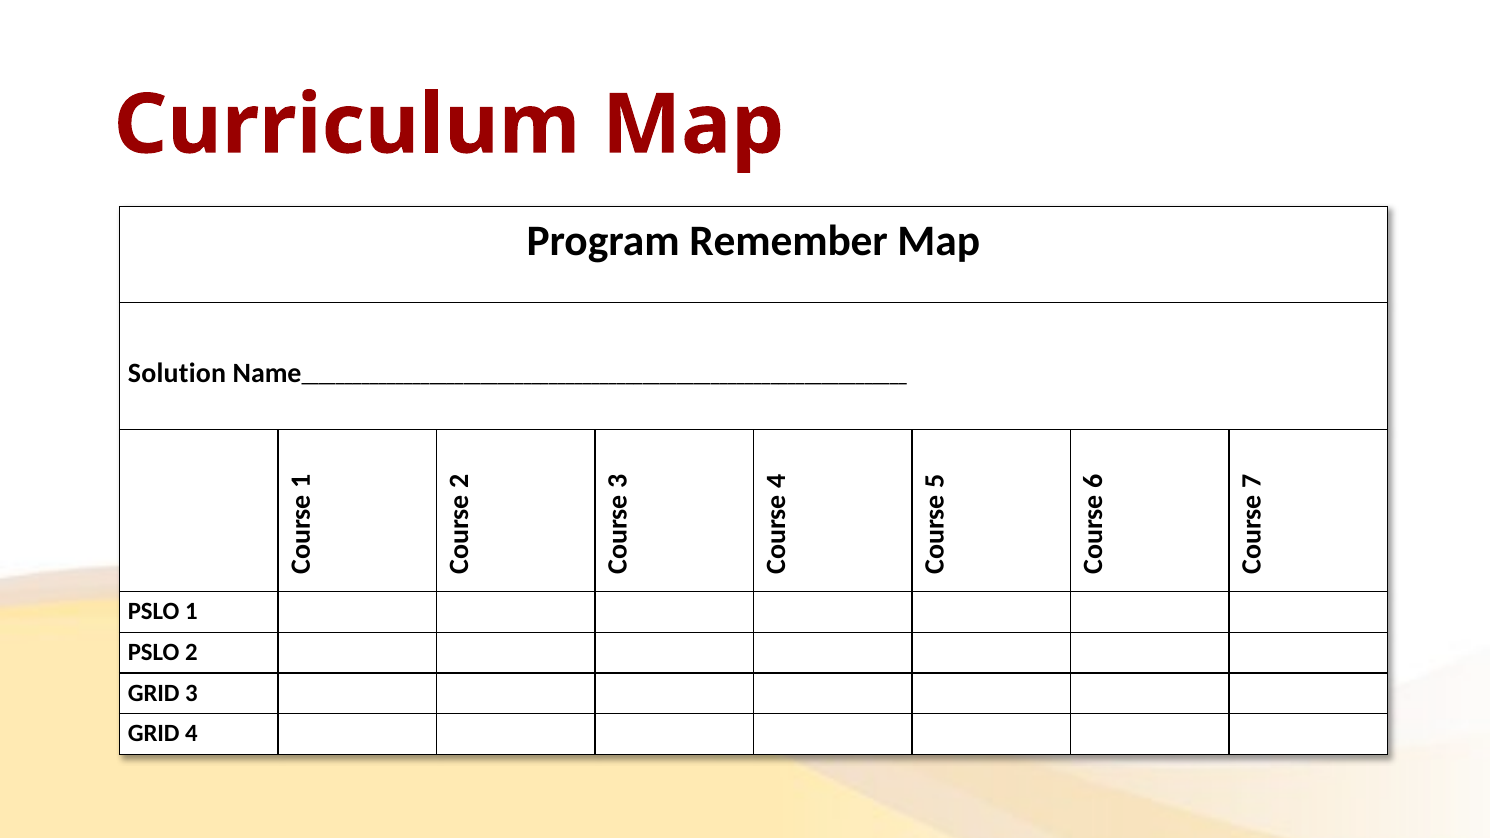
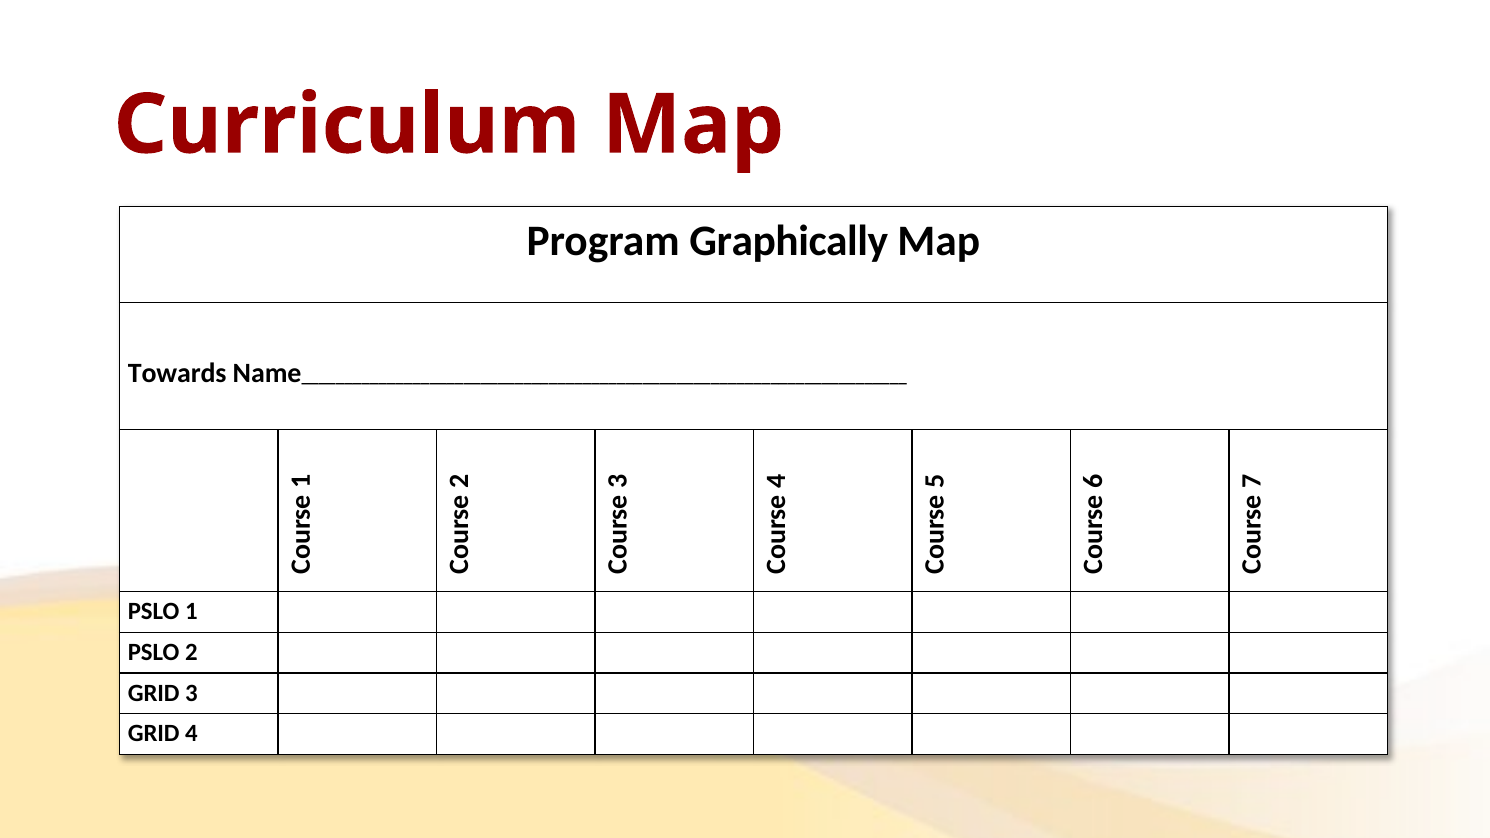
Remember: Remember -> Graphically (789, 242)
Solution: Solution -> Towards (177, 373)
